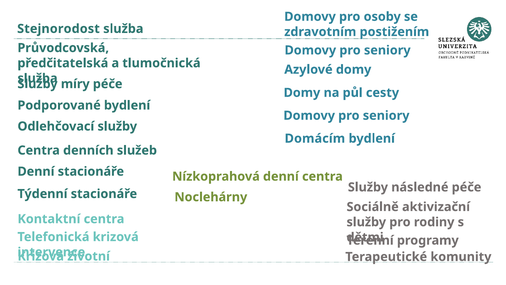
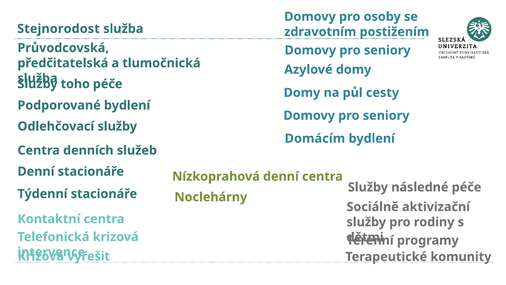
míry: míry -> toho (75, 84)
životní: životní -> vyřešit (89, 256)
